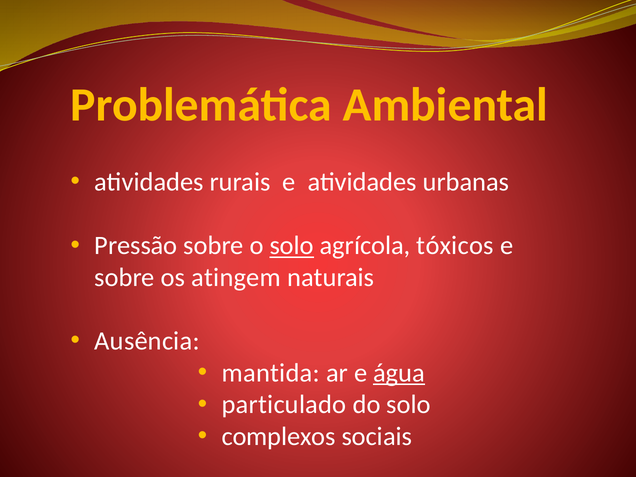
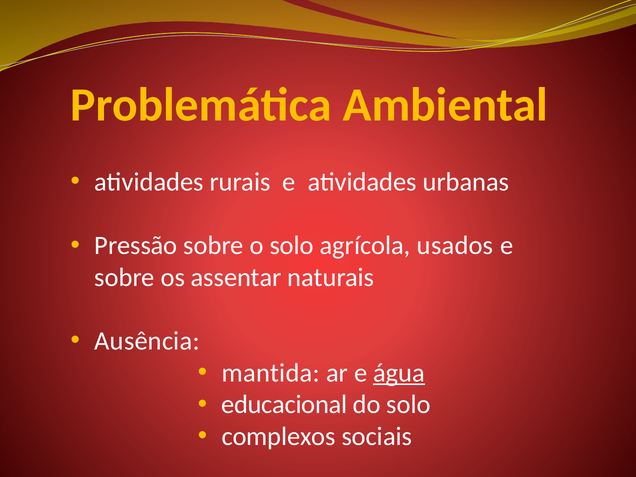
solo underline: present -> none (292, 246)
tóxicos: tóxicos -> usados (455, 246)
atingem: atingem -> assentar (236, 278)
particulado: particulado -> educacional (284, 405)
